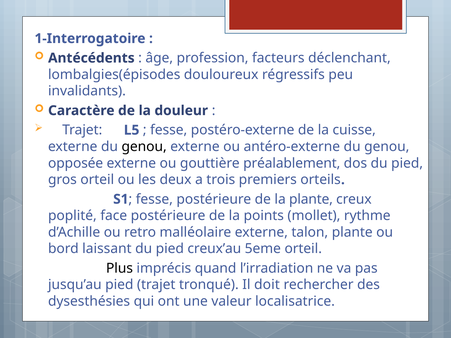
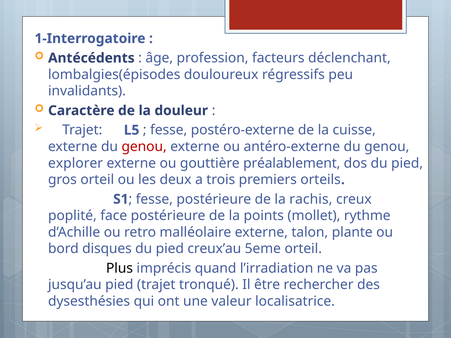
genou colour: black -> red (144, 147)
opposée: opposée -> explorer (76, 163)
la plante: plante -> rachis (311, 199)
laissant: laissant -> disques (107, 249)
doit: doit -> être (267, 285)
